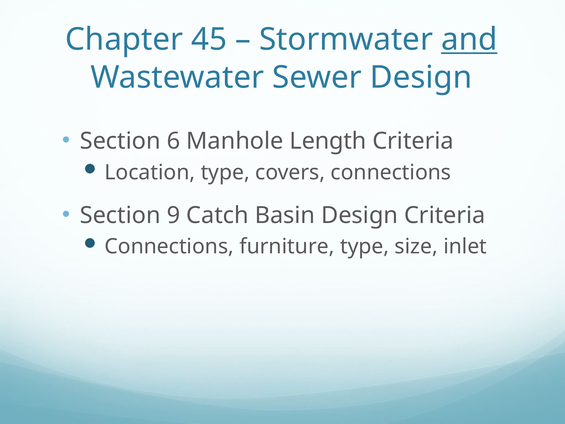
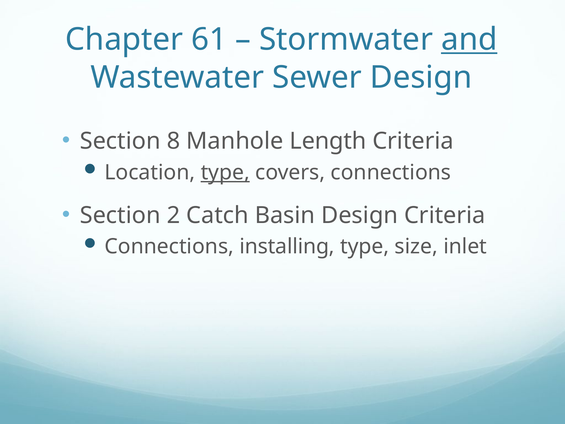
45: 45 -> 61 (209, 40)
6: 6 -> 8 (173, 141)
type underline: none -> present (225, 172)
9: 9 -> 2 (173, 215)
furniture: furniture -> installing (287, 247)
